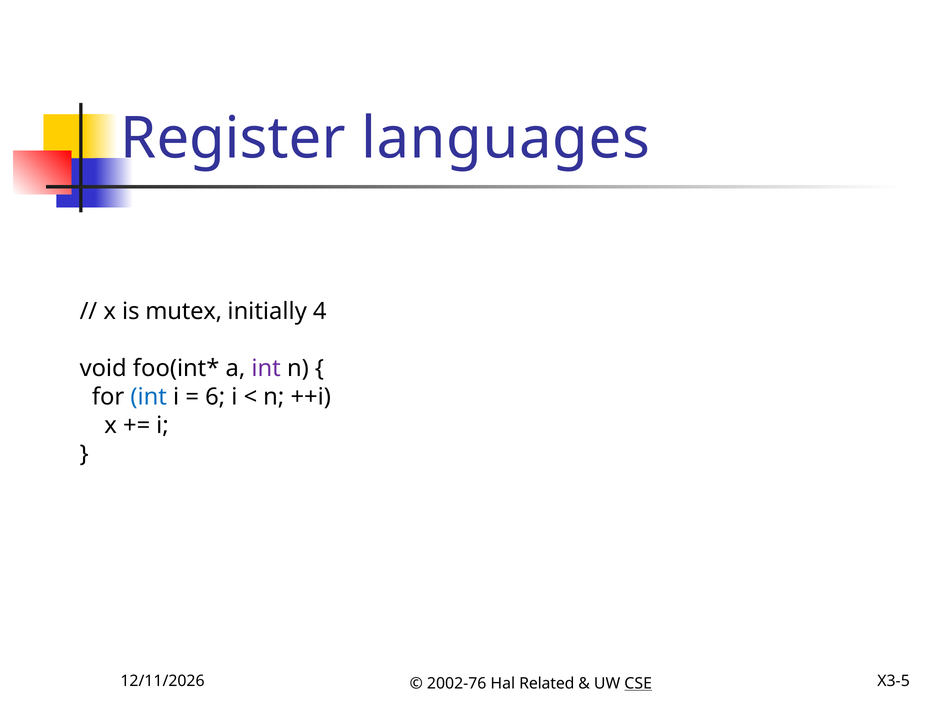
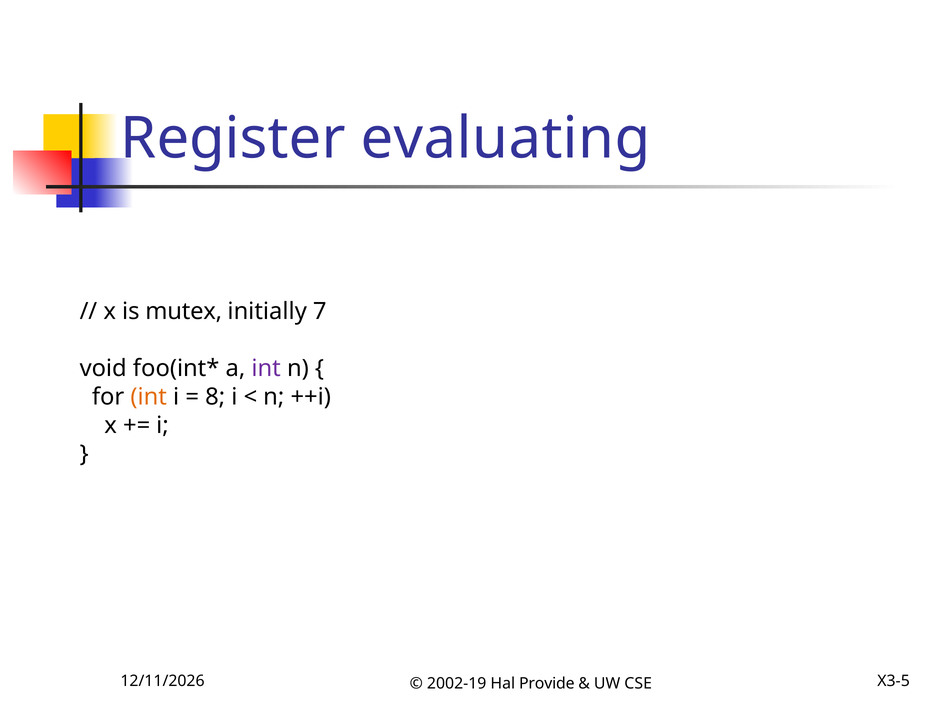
languages: languages -> evaluating (506, 139)
4: 4 -> 7 (320, 311)
int colour: blue -> orange (149, 397)
6: 6 -> 8 (215, 397)
2002-76: 2002-76 -> 2002-19 (457, 684)
Related: Related -> Provide (547, 684)
CSE underline: present -> none (638, 684)
